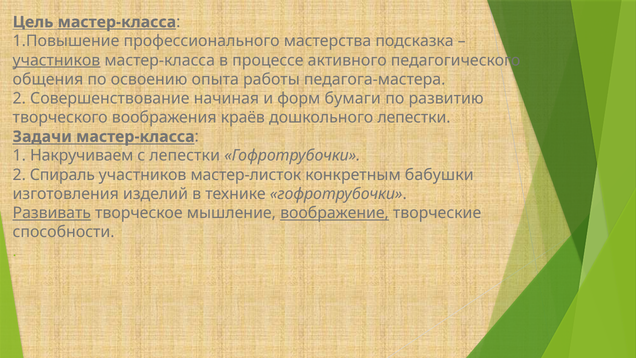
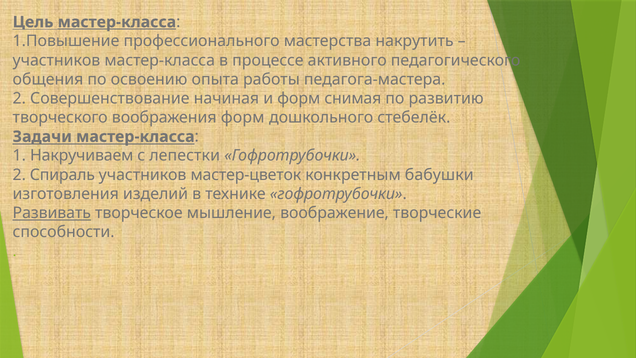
подсказка: подсказка -> накрутить (414, 41)
участников underline: present -> none (56, 60)
бумаги: бумаги -> снимая (353, 98)
воображения краёв: краёв -> форм (243, 117)
дошкольного лепестки: лепестки -> стебелёк (414, 117)
мастер-листок: мастер-листок -> мастер-цветок (246, 175)
воображение underline: present -> none (335, 213)
